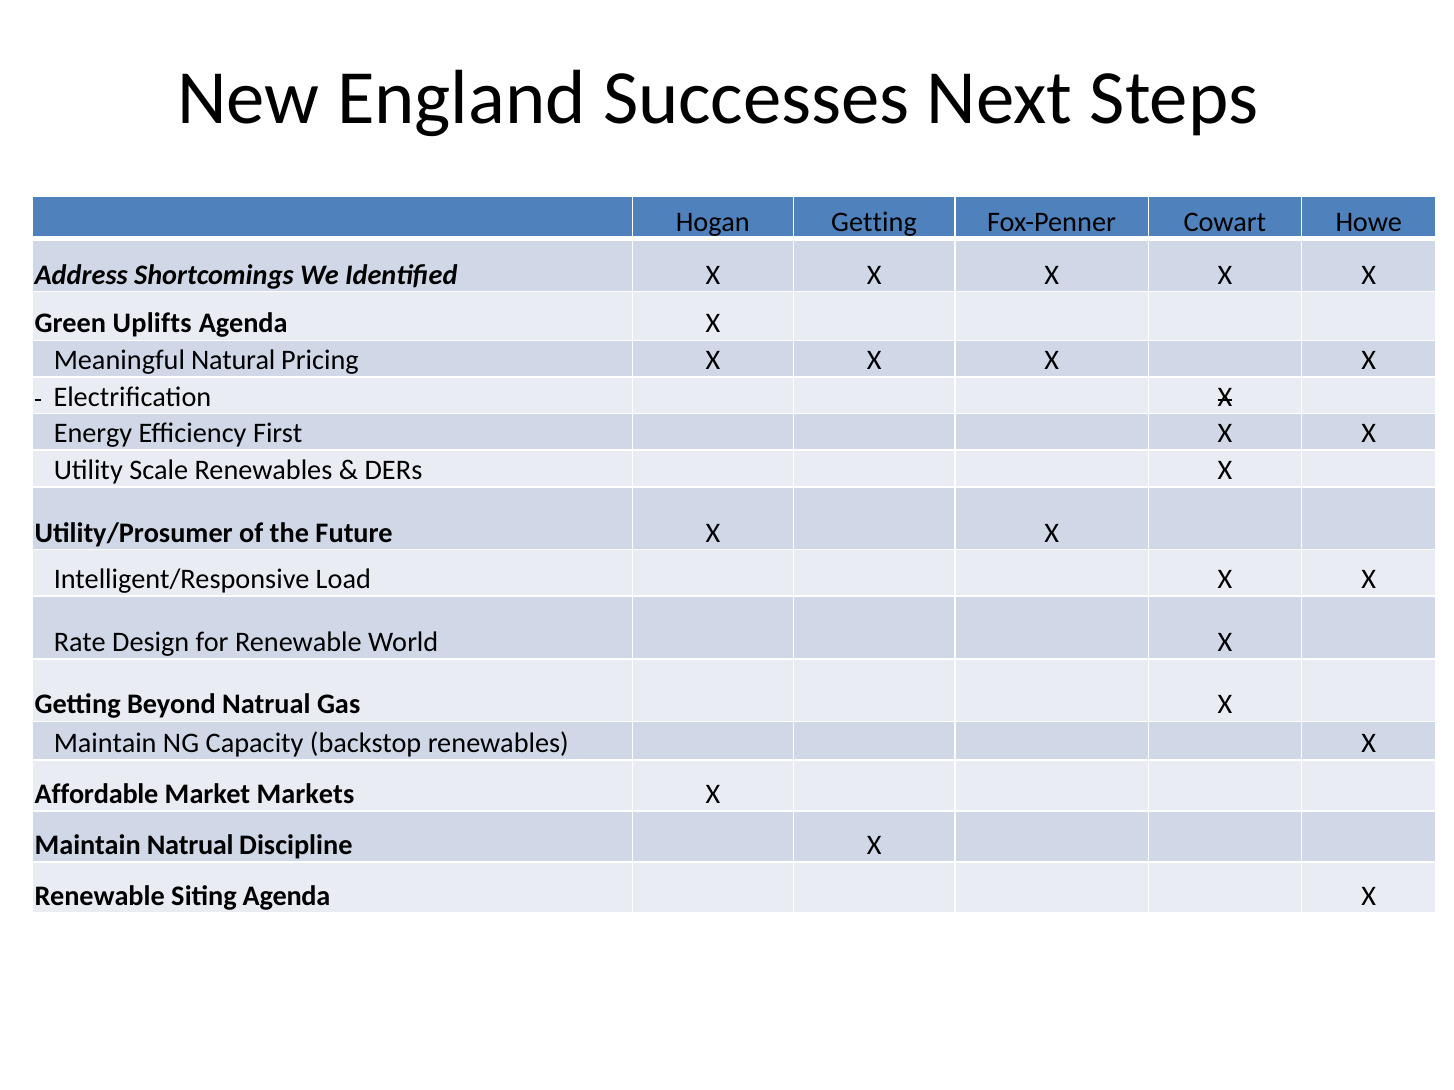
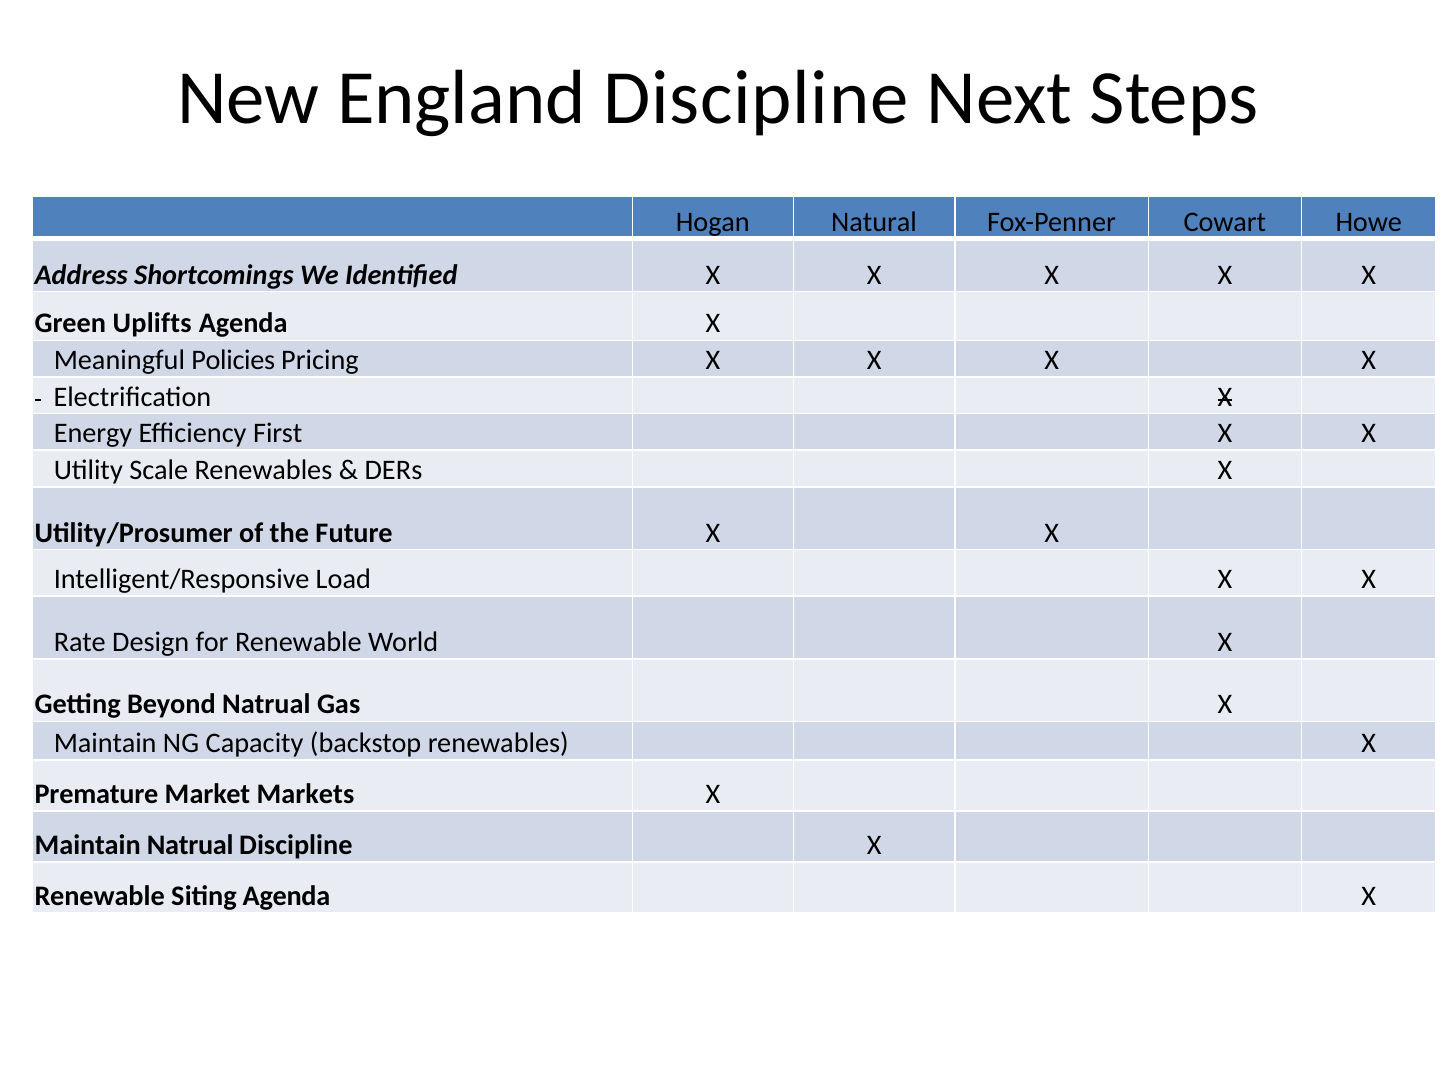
England Successes: Successes -> Discipline (756, 99)
Hogan Getting: Getting -> Natural (874, 222)
Natural: Natural -> Policies (233, 360)
Affordable: Affordable -> Premature (97, 795)
